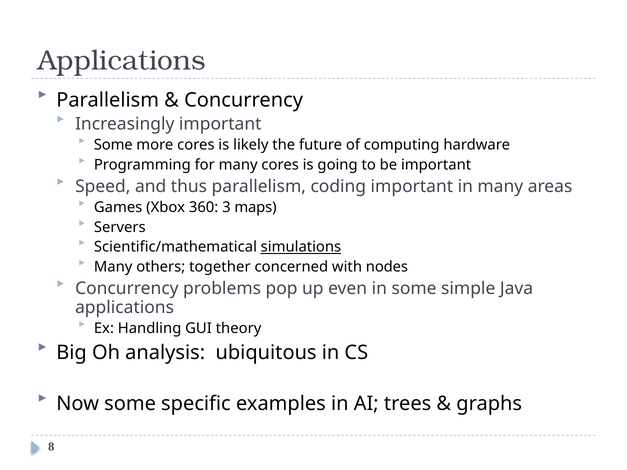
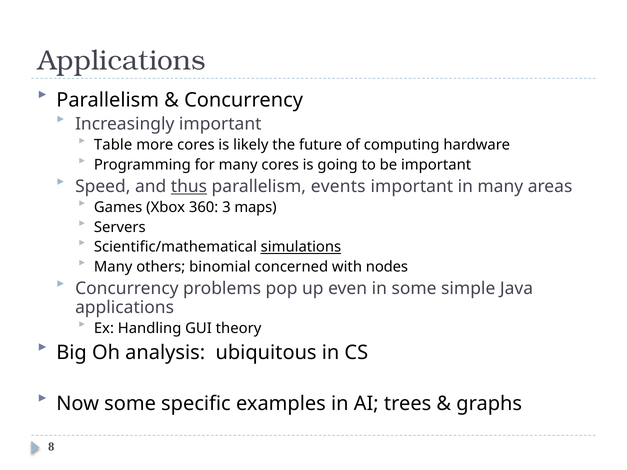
Some: Some -> Table (113, 145)
thus underline: none -> present (189, 186)
coding: coding -> events (338, 186)
together: together -> binomial (220, 267)
